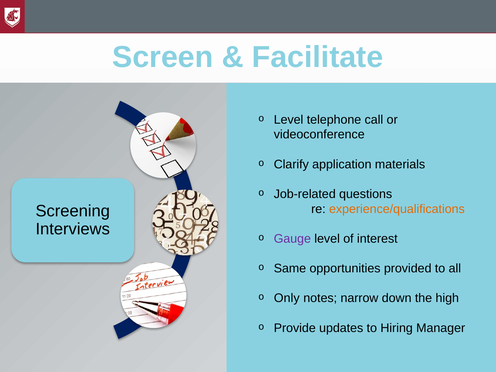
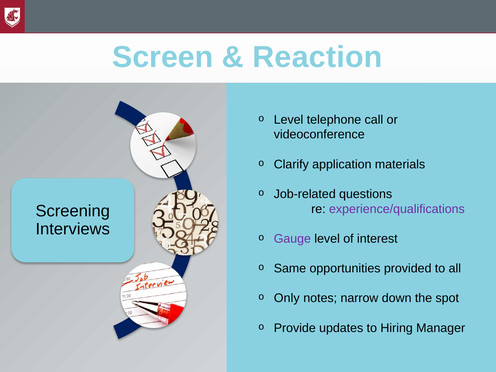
Facilitate: Facilitate -> Reaction (317, 57)
experience/qualifications colour: orange -> purple (397, 209)
high: high -> spot (447, 298)
